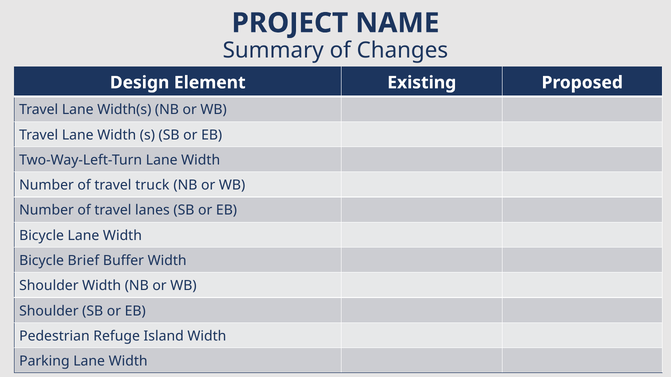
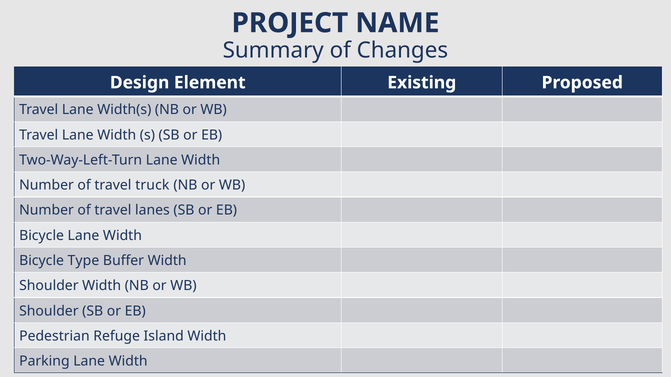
Brief: Brief -> Type (83, 261)
